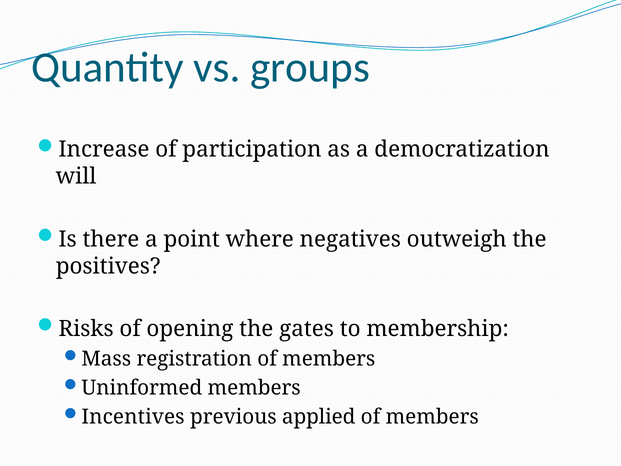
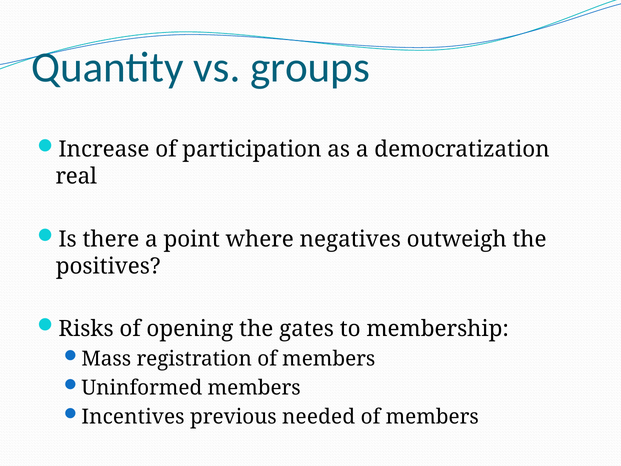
will: will -> real (76, 176)
applied: applied -> needed (319, 417)
